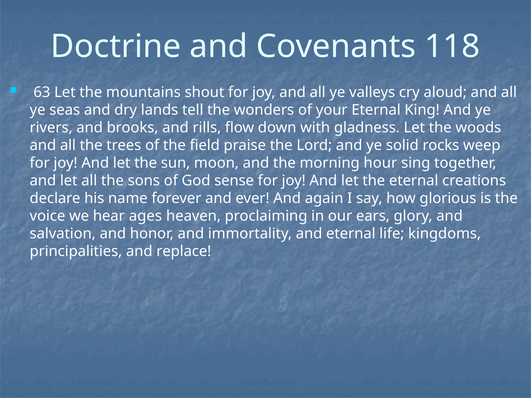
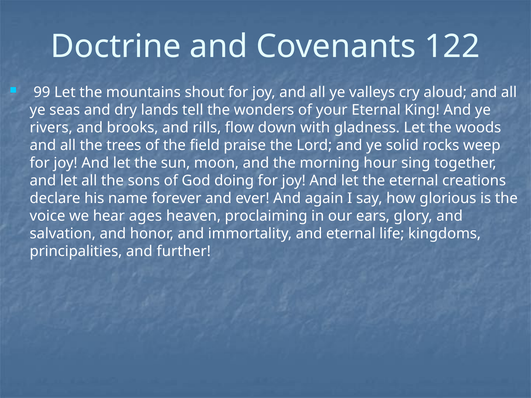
118: 118 -> 122 (452, 47)
63: 63 -> 99 (42, 92)
sense: sense -> doing (234, 181)
replace: replace -> further (184, 252)
